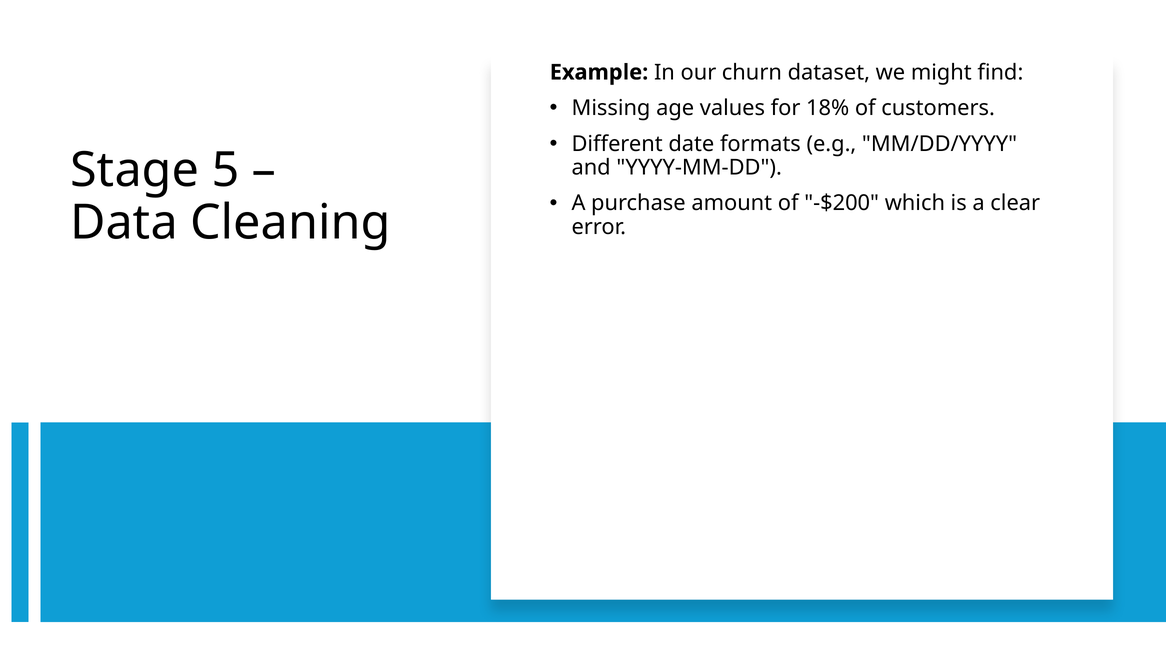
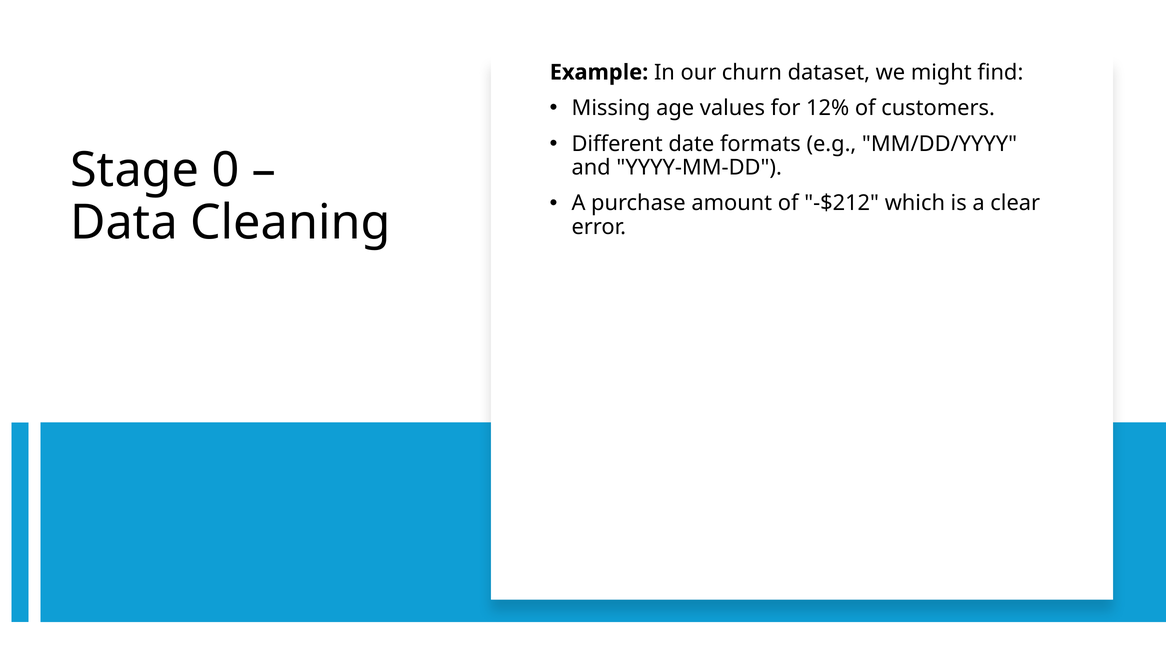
18%: 18% -> 12% (828, 108)
5: 5 -> 0 (226, 170)
-$200: -$200 -> -$212 (842, 203)
